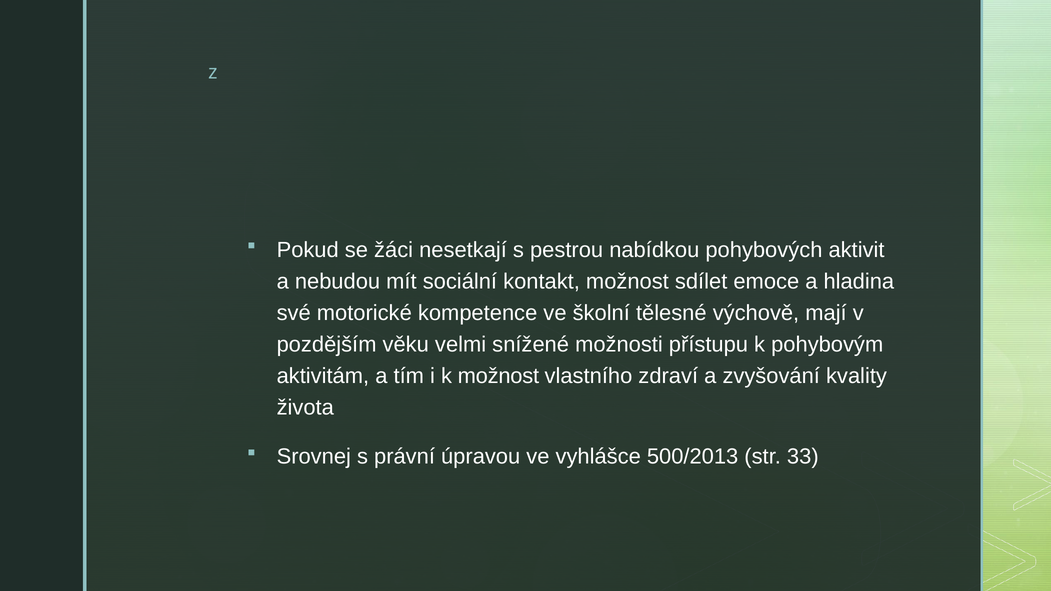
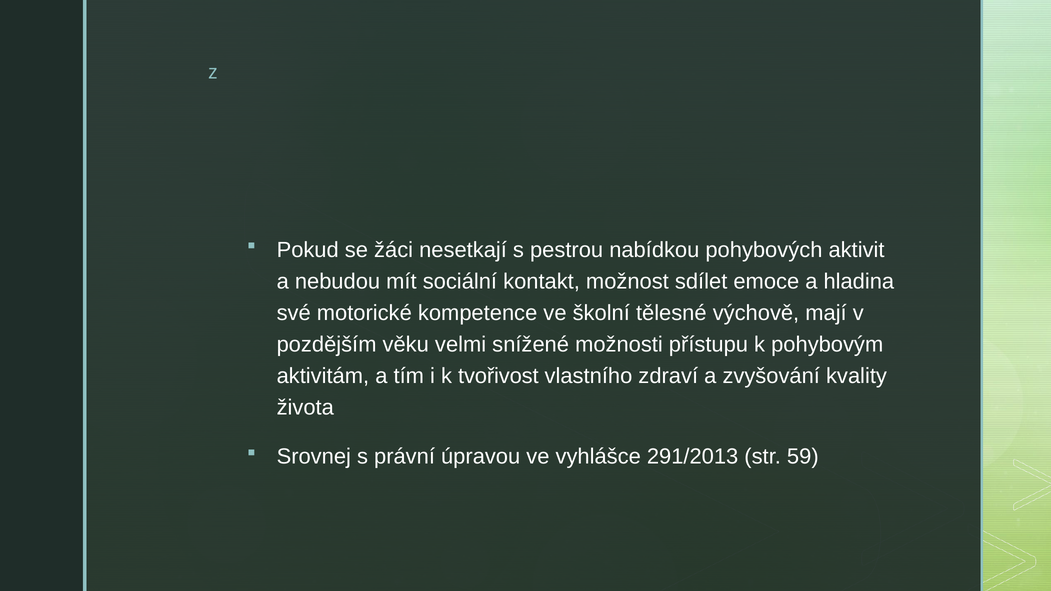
k možnost: možnost -> tvořivost (498, 376)
500/2013: 500/2013 -> 291/2013 (693, 457)
33: 33 -> 59 (803, 457)
